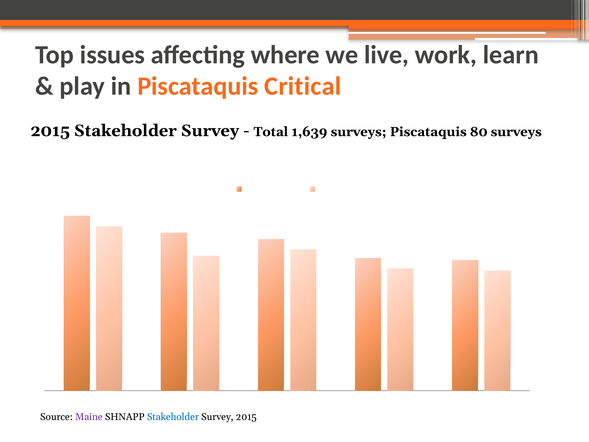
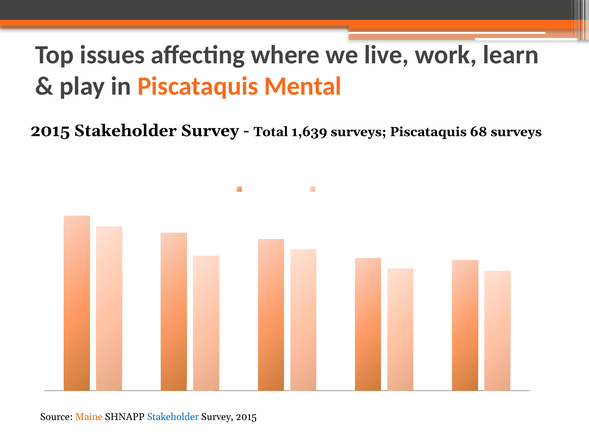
Piscataquis Critical: Critical -> Mental (303, 86)
80: 80 -> 68 (479, 132)
Maine colour: purple -> orange (89, 417)
